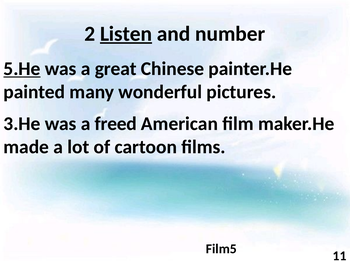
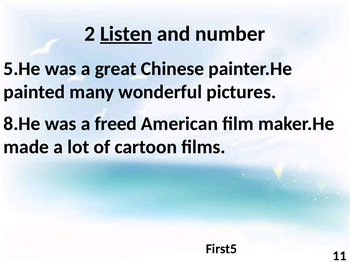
5.He underline: present -> none (22, 69)
3.He: 3.He -> 8.He (22, 124)
Film5: Film5 -> First5 (221, 249)
